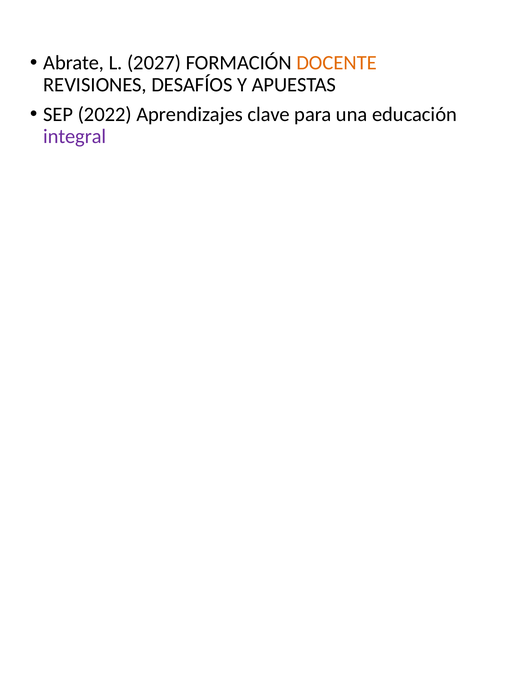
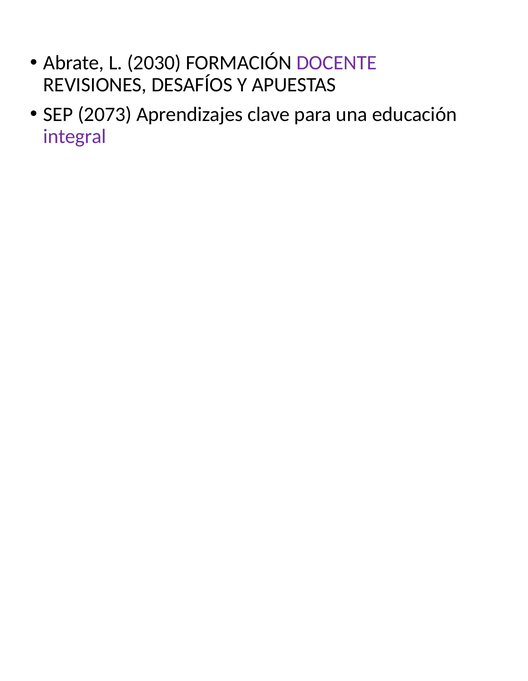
2027: 2027 -> 2030 (154, 63)
DOCENTE colour: orange -> purple (337, 63)
2022: 2022 -> 2073 (105, 115)
